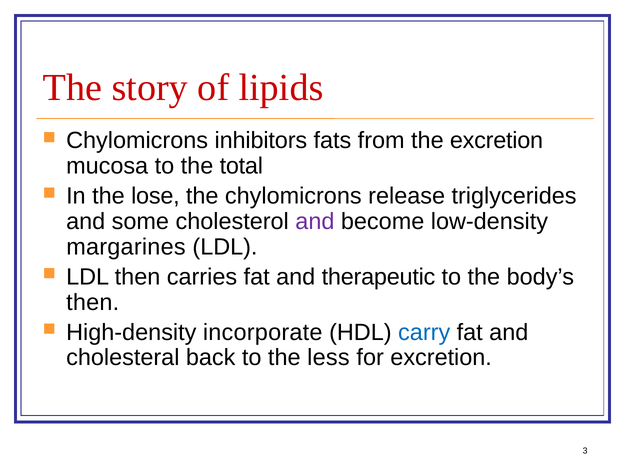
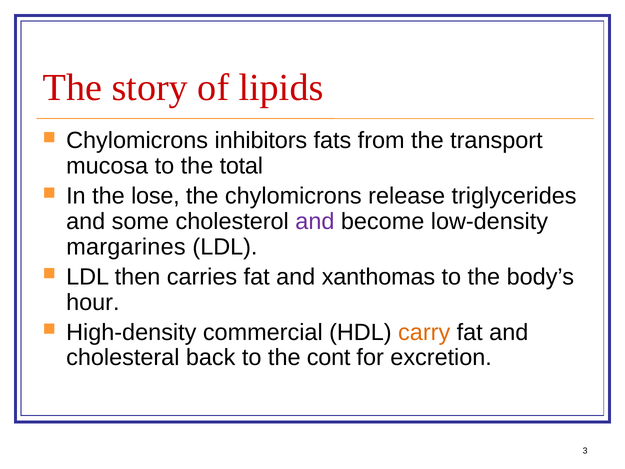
the excretion: excretion -> transport (496, 141)
therapeutic: therapeutic -> xanthomas (378, 277)
then: then -> hour (93, 302)
incorporate: incorporate -> commercial (263, 332)
carry colour: blue -> orange (424, 332)
less: less -> cont (329, 358)
